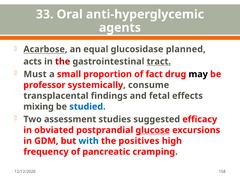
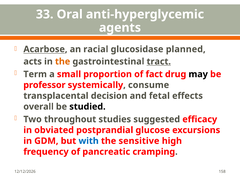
equal: equal -> racial (96, 49)
the colour: red -> orange (63, 62)
Must: Must -> Term (35, 74)
findings: findings -> decision (109, 96)
mixing: mixing -> overall (39, 107)
studied colour: blue -> black (87, 107)
assessment: assessment -> throughout (70, 119)
glucose underline: present -> none (153, 130)
positives: positives -> sensitive (139, 141)
